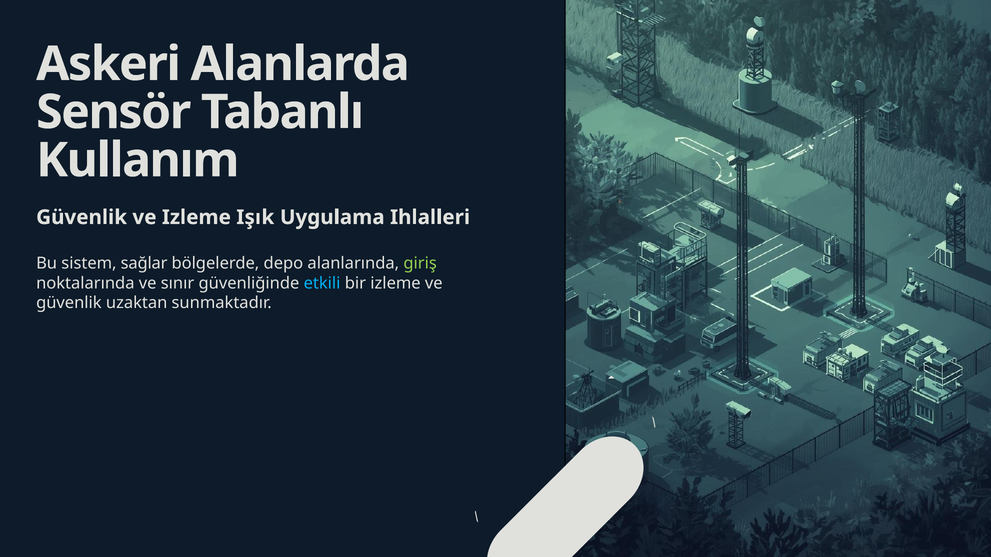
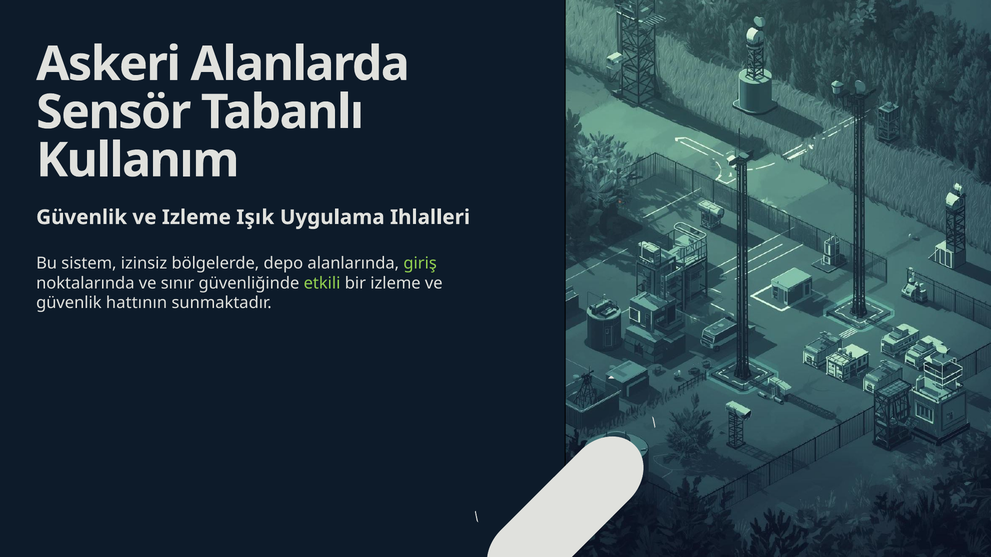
sağlar: sağlar -> izinsiz (144, 264)
etkili colour: light blue -> light green (322, 283)
uzaktan: uzaktan -> hattının (137, 303)
